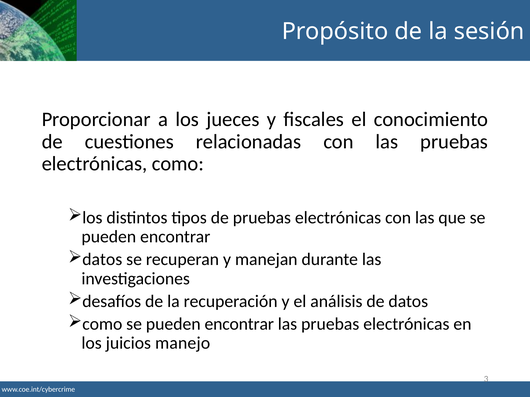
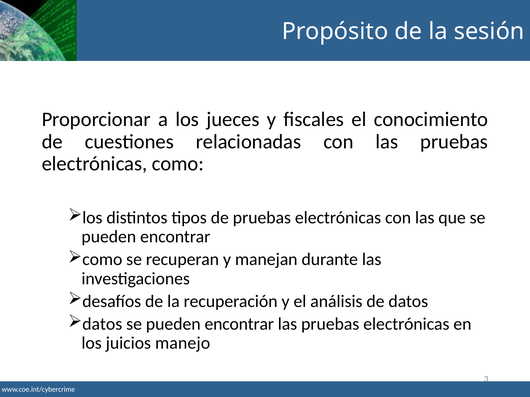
datos: datos -> como (102, 260)
como: como -> datos (102, 324)
